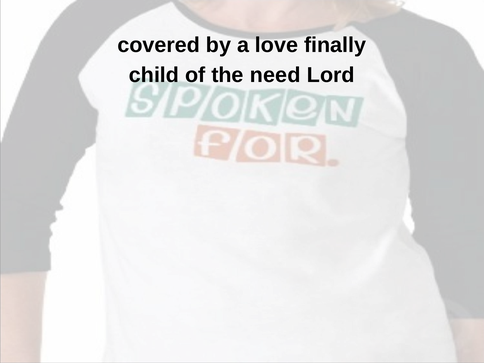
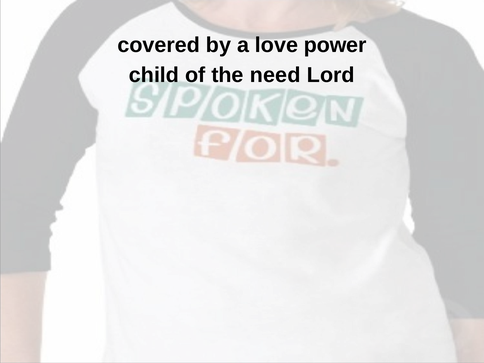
finally: finally -> power (335, 45)
